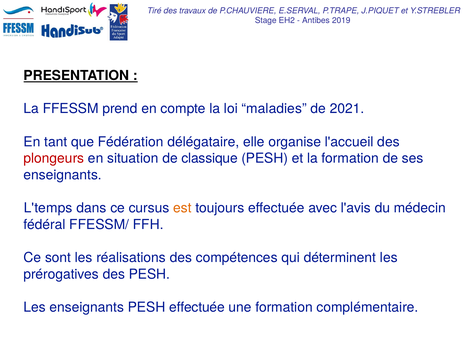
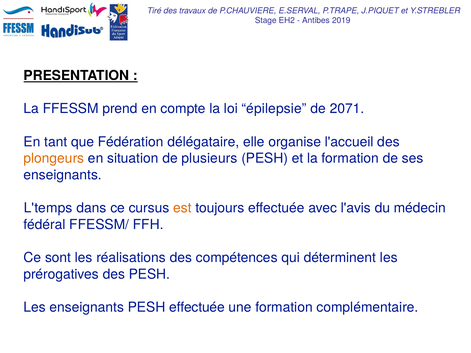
maladies: maladies -> épilepsie (274, 109)
2021: 2021 -> 2071 (347, 109)
plongeurs colour: red -> orange (54, 158)
classique: classique -> plusieurs (209, 158)
